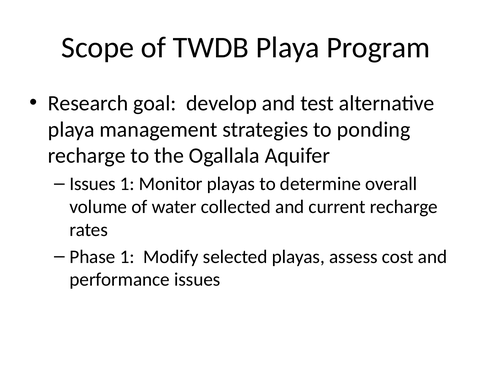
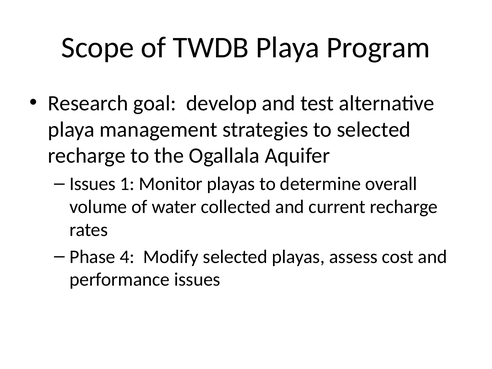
to ponding: ponding -> selected (374, 129)
Phase 1: 1 -> 4 (127, 257)
